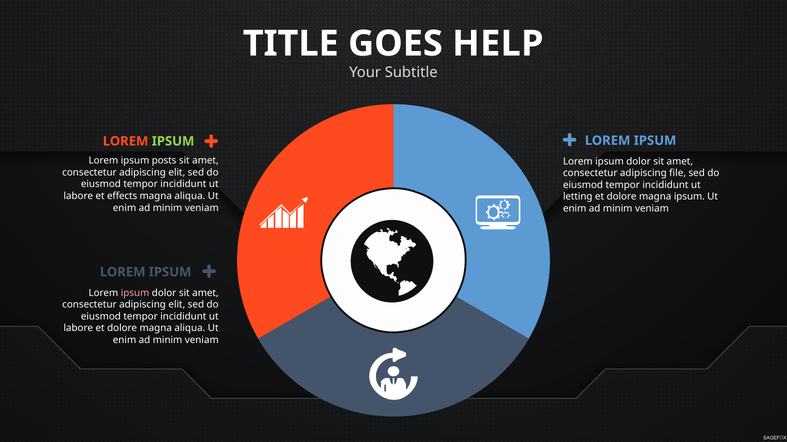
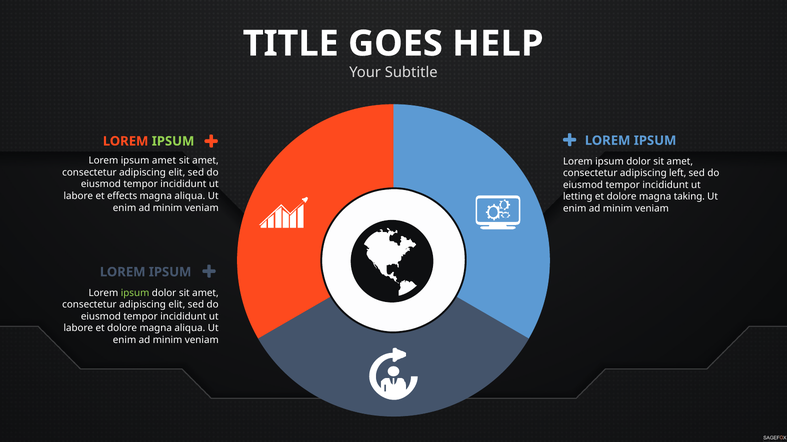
ipsum posts: posts -> amet (164, 161)
file: file -> left (678, 173)
magna ipsum: ipsum -> taking (689, 197)
ipsum colour: pink -> light green (135, 293)
